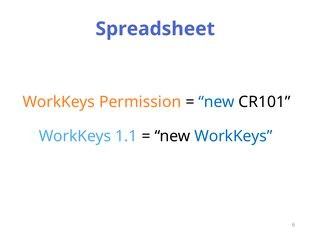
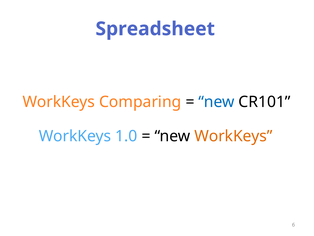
Permission: Permission -> Comparing (140, 102)
1.1: 1.1 -> 1.0 (126, 136)
WorkKeys colour: blue -> orange (233, 136)
